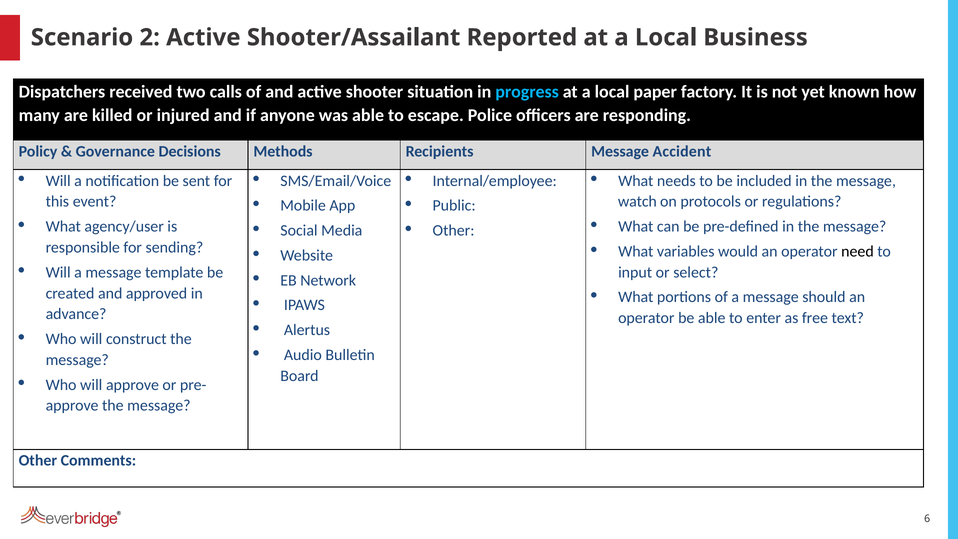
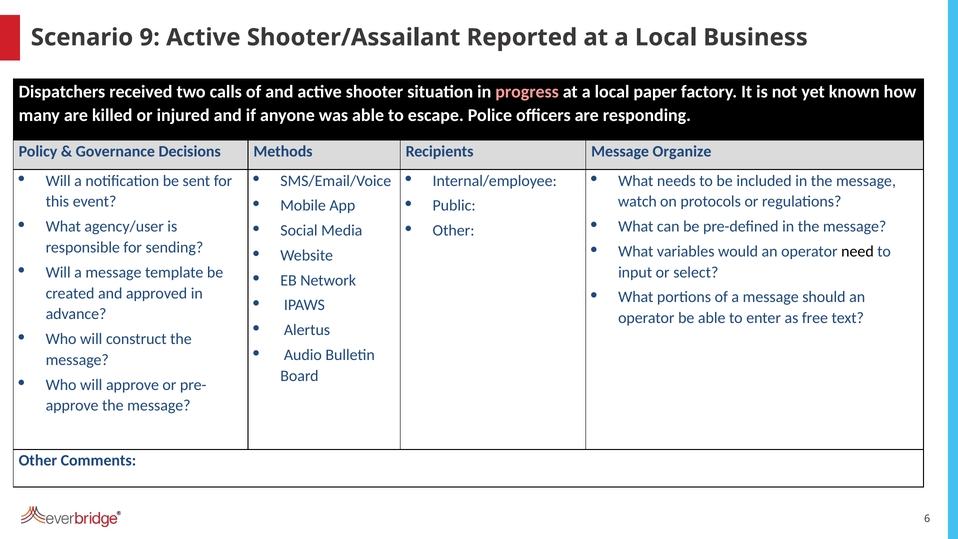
2: 2 -> 9 (150, 37)
progress colour: light blue -> pink (527, 92)
Accident: Accident -> Organize (682, 152)
